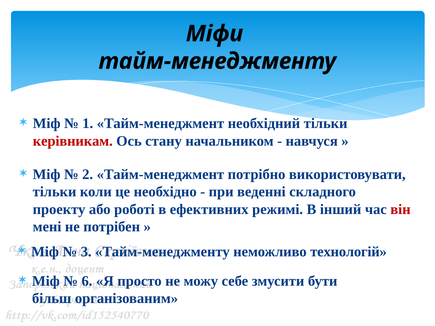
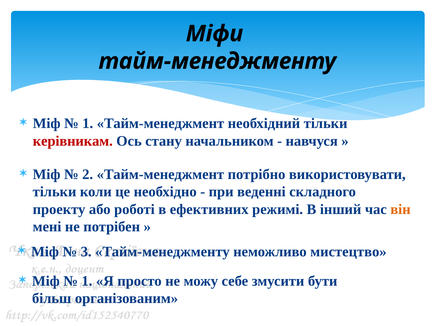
він colour: red -> orange (400, 209)
технологій: технологій -> мистецтво (348, 252)
6: 6 -> 1 (87, 281)
